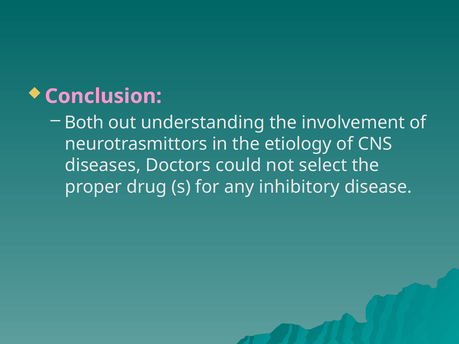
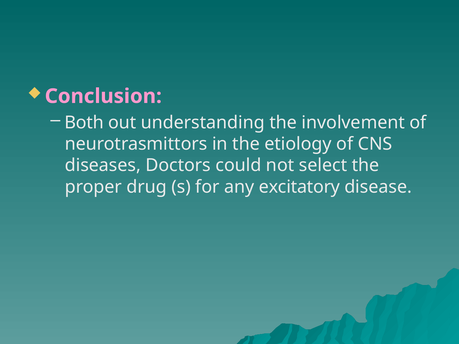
inhibitory: inhibitory -> excitatory (299, 187)
